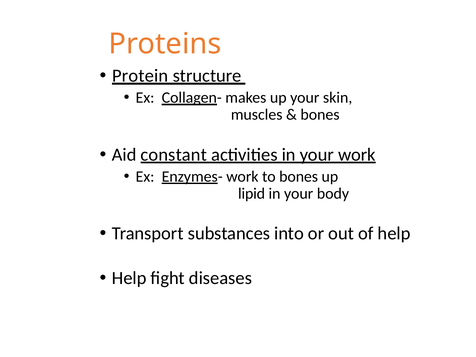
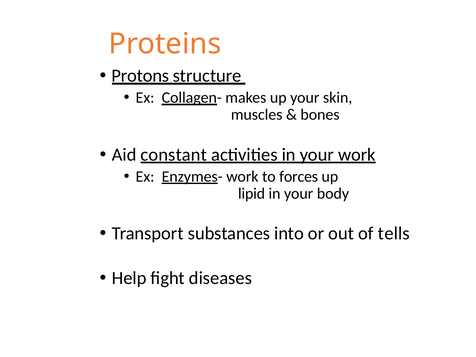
Protein: Protein -> Protons (140, 76)
to bones: bones -> forces (299, 177)
of help: help -> tells (394, 234)
